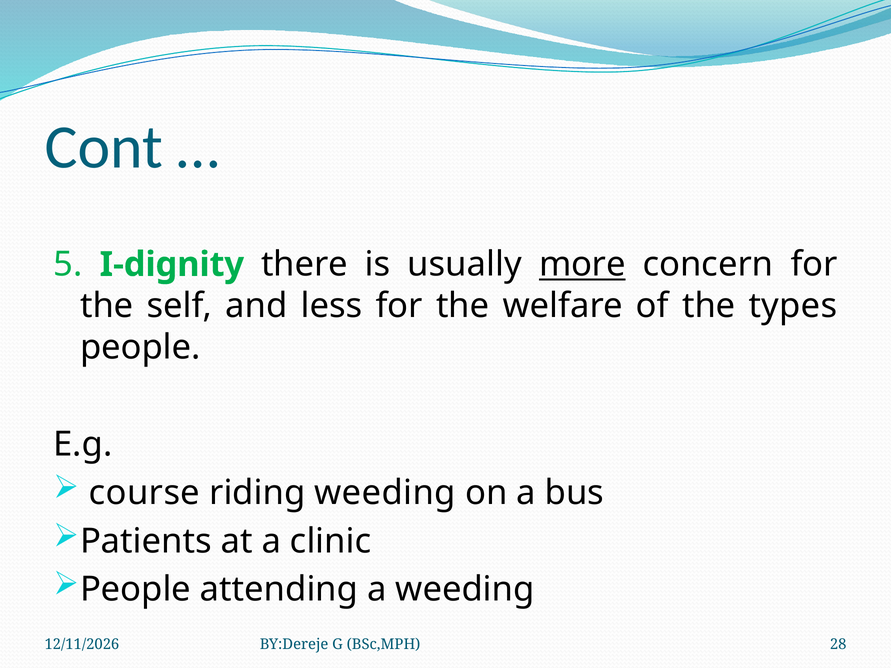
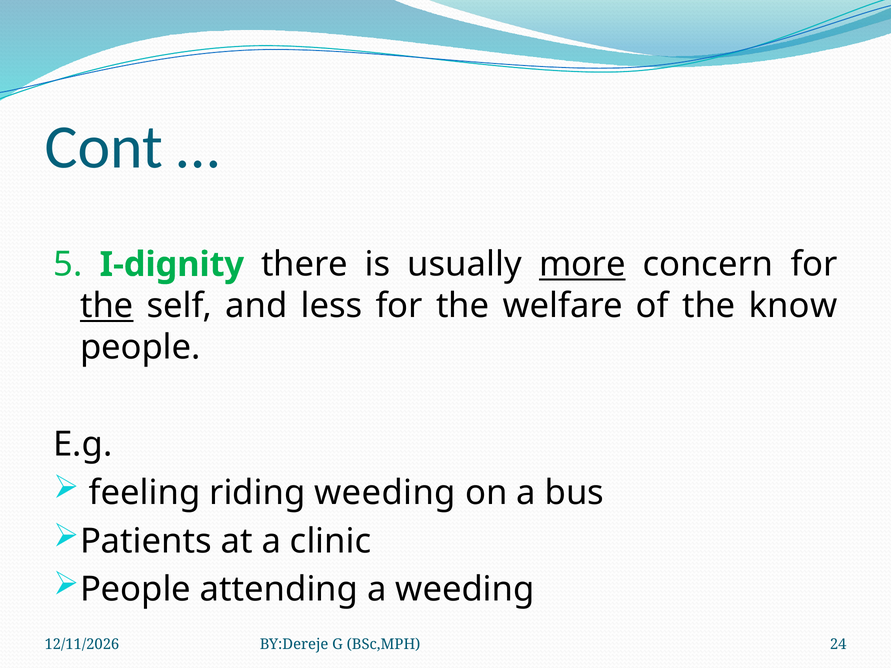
the underline: none -> present (107, 306)
types: types -> know (793, 306)
course: course -> feeling (145, 493)
28: 28 -> 24 (838, 645)
